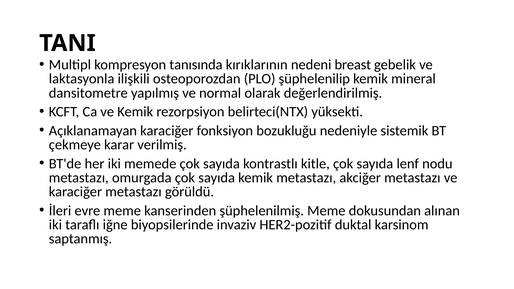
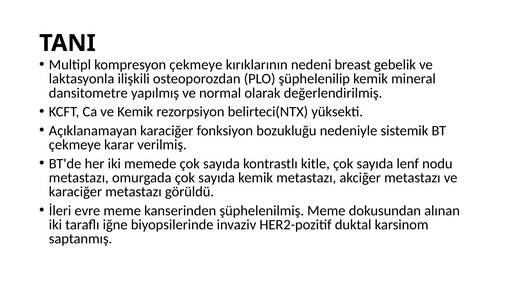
kompresyon tanısında: tanısında -> çekmeye (196, 65)
